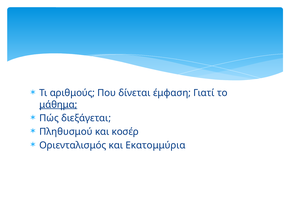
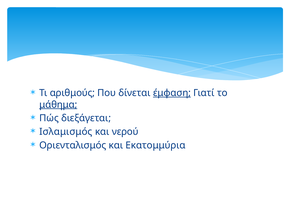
έμφαση underline: none -> present (172, 93)
Πληθυσμού: Πληθυσμού -> Ισλαμισμός (66, 131)
κοσέρ: κοσέρ -> νερού (125, 131)
